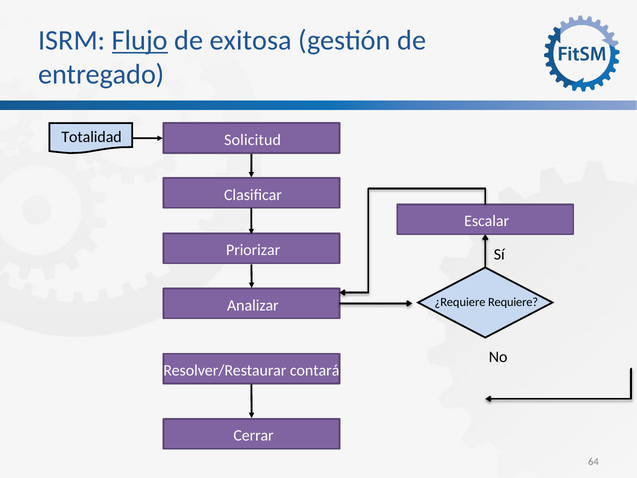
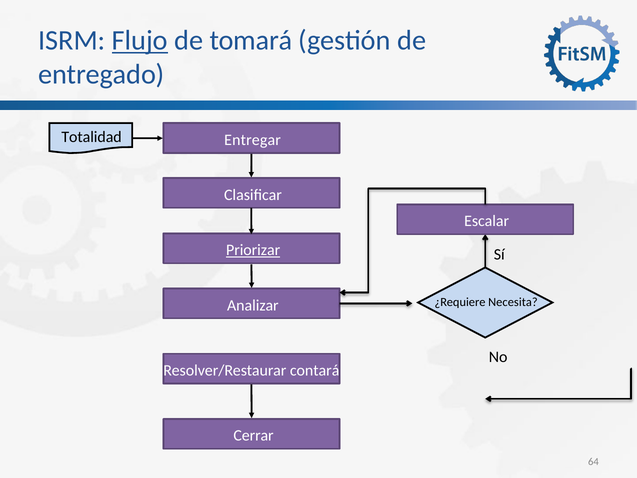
exitosa: exitosa -> tomará (251, 41)
Solicitud: Solicitud -> Entregar (253, 140)
Priorizar underline: none -> present (253, 250)
Requiere: Requiere -> Necesita (513, 302)
